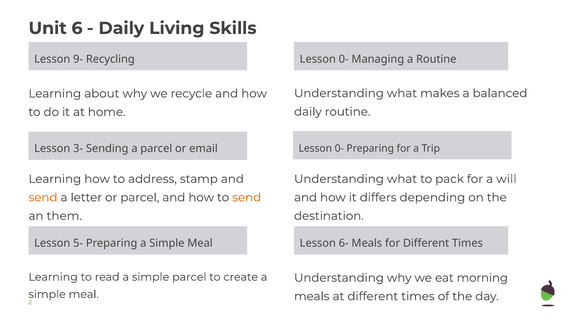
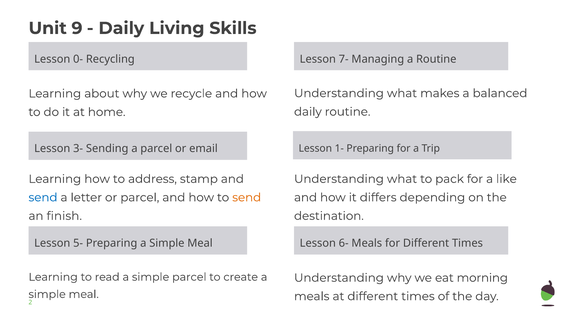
6: 6 -> 9 (77, 28)
9-: 9- -> 0- (78, 59)
0-: 0- -> 7- (344, 59)
0-: 0- -> 1- (339, 148)
will: will -> like (506, 179)
send colour: orange -> blue (43, 197)
them: them -> finish (64, 216)
